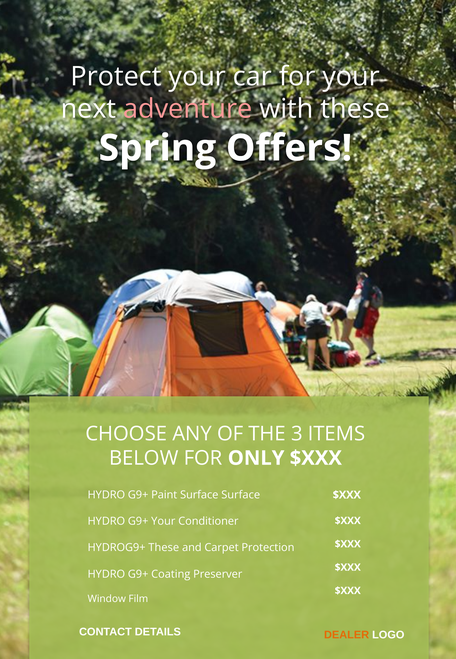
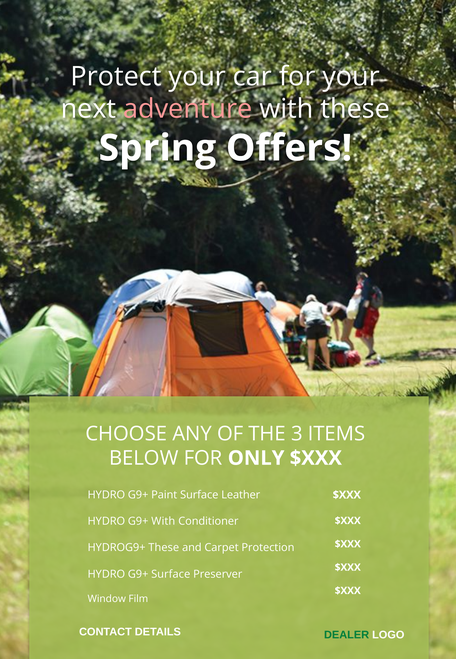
Surface Surface: Surface -> Leather (241, 495)
G9+ Your: Your -> With (163, 521)
G9+ Coating: Coating -> Surface (171, 574)
DEALER colour: orange -> green (347, 635)
